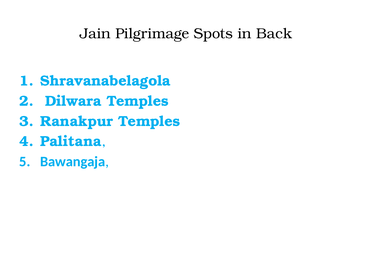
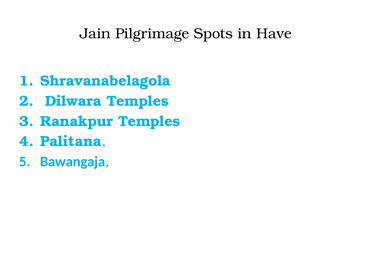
Back: Back -> Have (274, 34)
